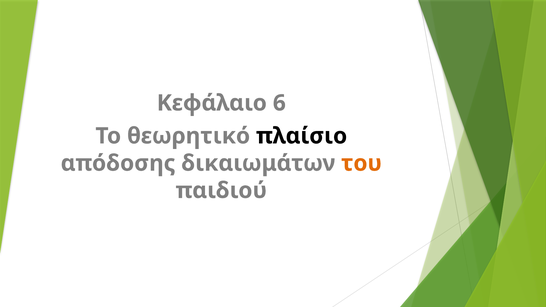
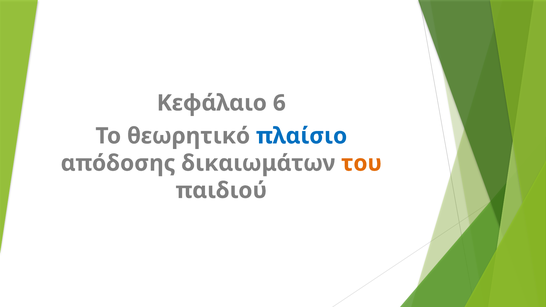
πλαίσιο colour: black -> blue (302, 136)
